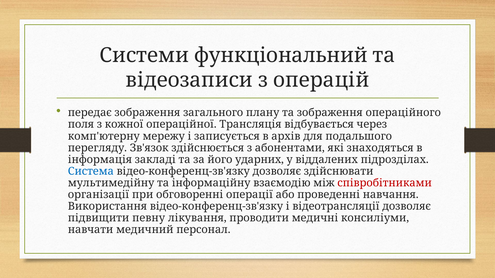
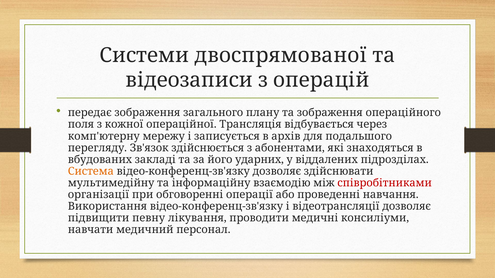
функціональний: функціональний -> двоспрямованої (281, 56)
інформація: інформація -> вбудованих (100, 160)
Система colour: blue -> orange (91, 171)
